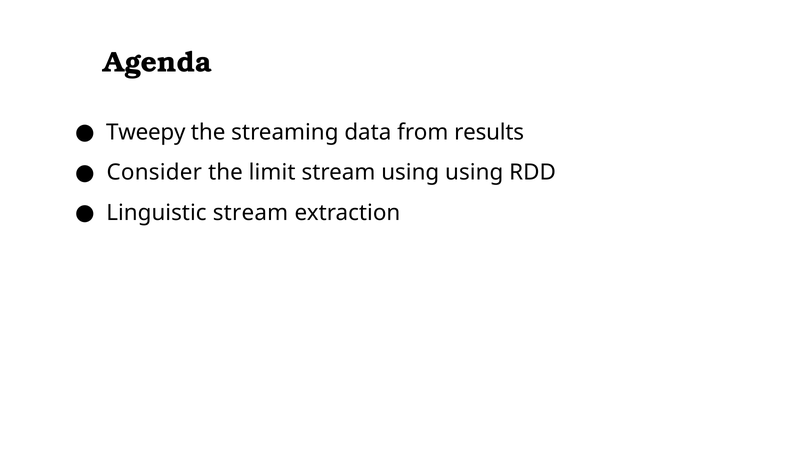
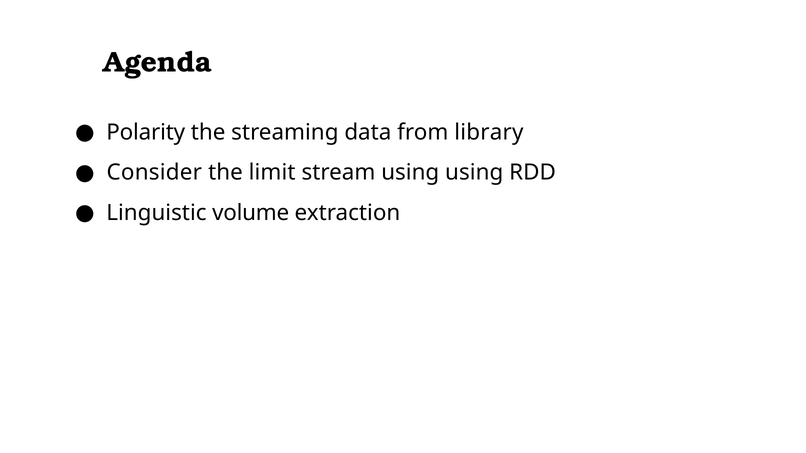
Tweepy: Tweepy -> Polarity (146, 132)
results: results -> library (489, 132)
Linguistic stream: stream -> volume (251, 213)
